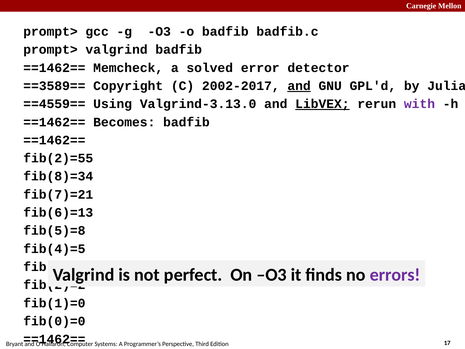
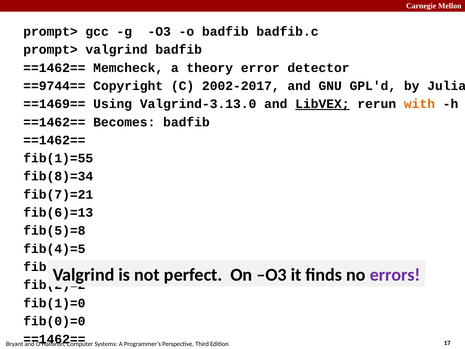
solved: solved -> theory (210, 68)
==3589==: ==3589== -> ==9744== (54, 86)
and underline: present -> none (299, 86)
==4559==: ==4559== -> ==1469== (54, 104)
with colour: purple -> orange (420, 104)
fib(2)=55: fib(2)=55 -> fib(1)=55 (58, 158)
